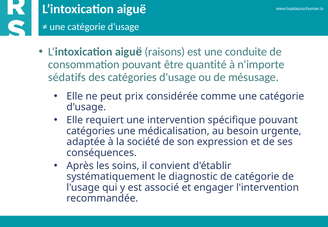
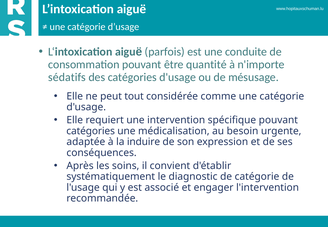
raisons: raisons -> parfois (165, 52)
prix: prix -> tout (134, 96)
société: société -> induire (144, 142)
